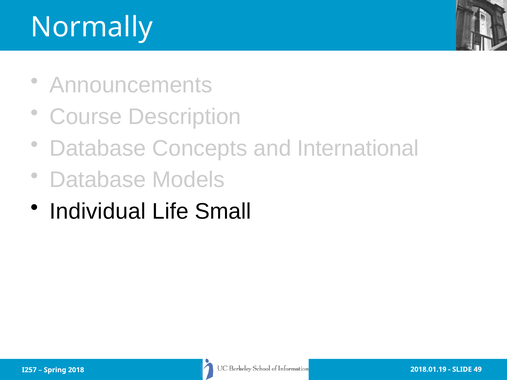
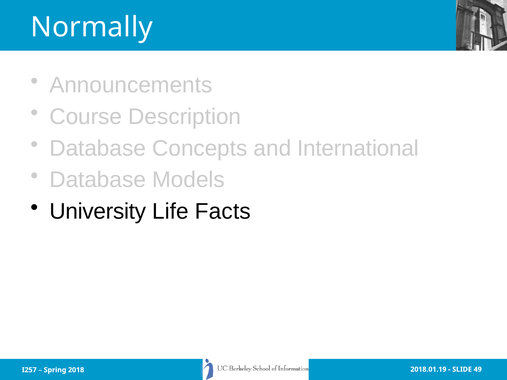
Individual: Individual -> University (98, 211)
Small: Small -> Facts (223, 211)
